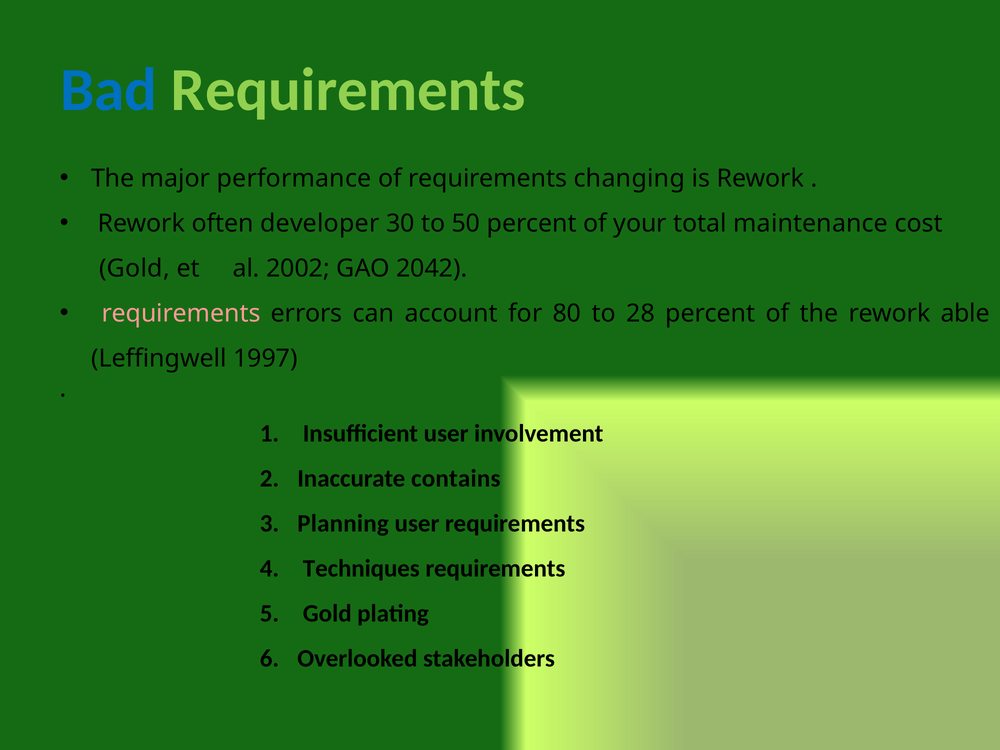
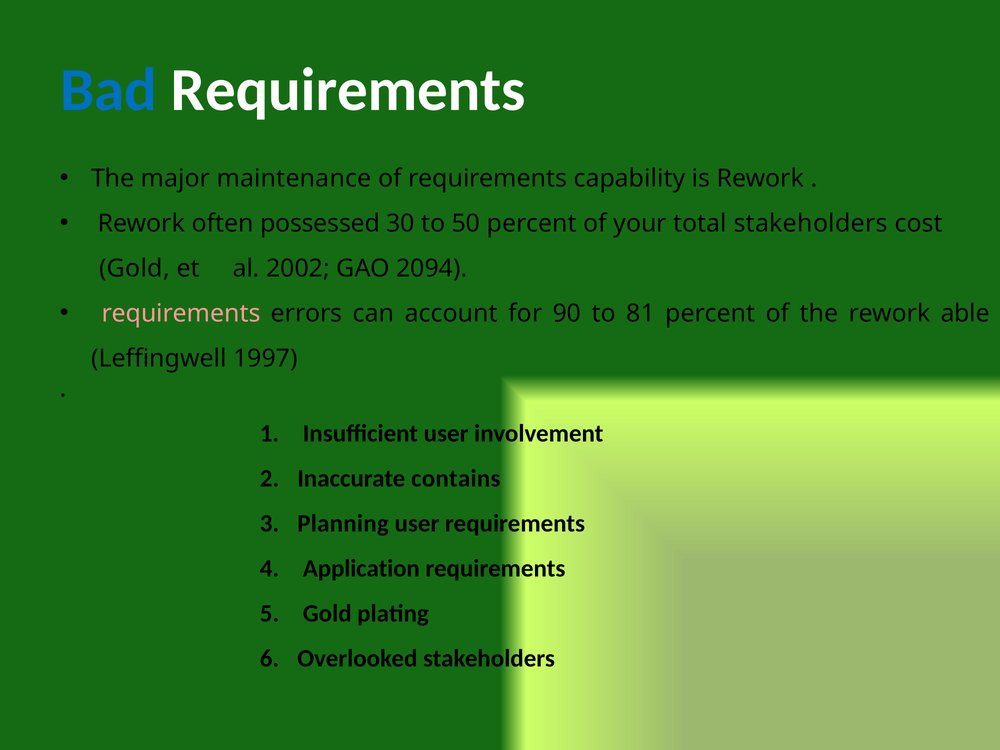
Requirements colour: light green -> white (348, 90)
performance: performance -> maintenance (294, 178)
changing: changing -> capability (629, 178)
developer: developer -> possessed (320, 223)
total maintenance: maintenance -> stakeholders (811, 223)
2042: 2042 -> 2094 (432, 268)
80: 80 -> 90 (567, 313)
28: 28 -> 81 (641, 313)
Techniques: Techniques -> Application (361, 568)
